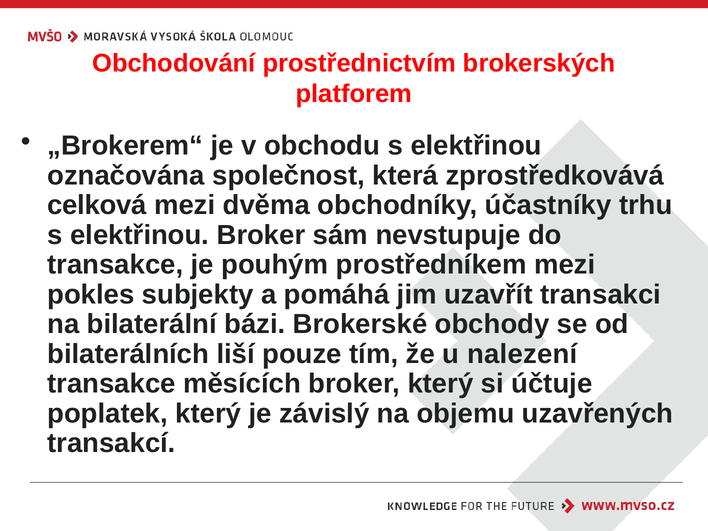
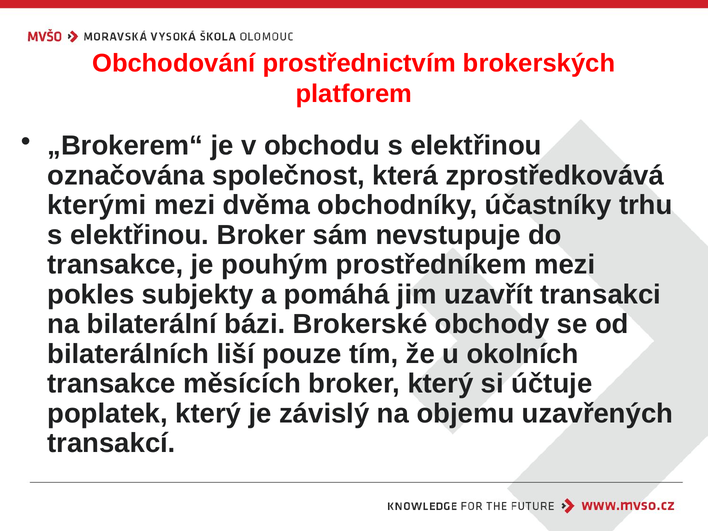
celková: celková -> kterými (97, 205)
nalezení: nalezení -> okolních (523, 354)
